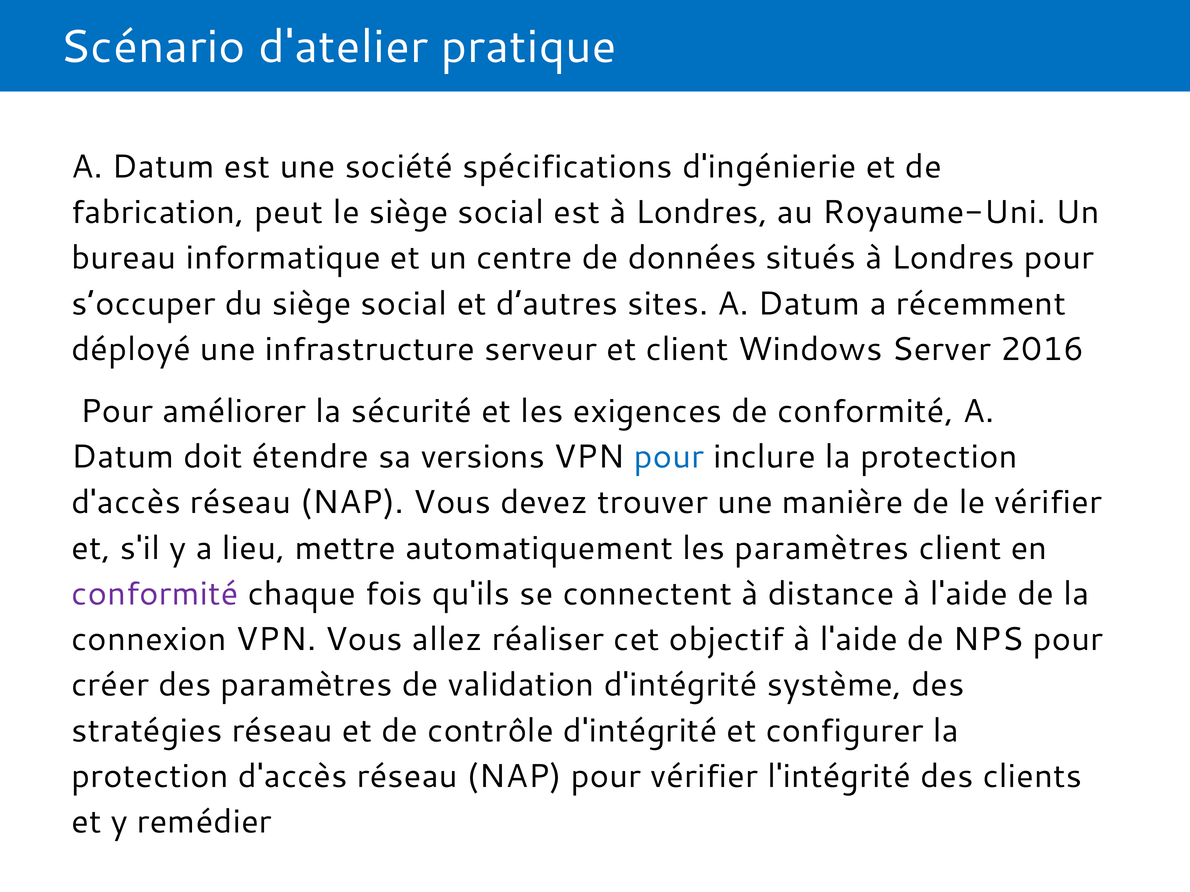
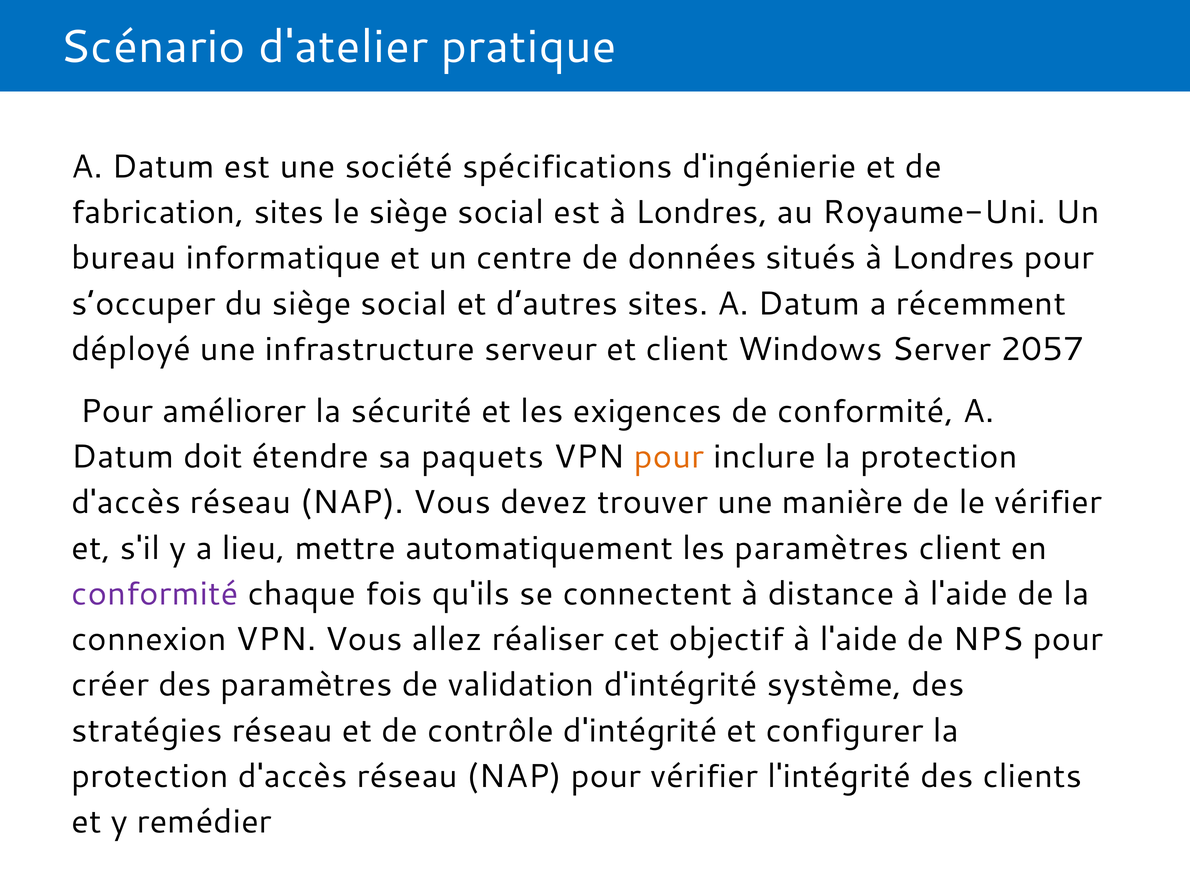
fabrication peut: peut -> sites (289, 213)
2016: 2016 -> 2057 (1042, 349)
versions: versions -> paquets (483, 457)
pour colour: blue -> orange (669, 457)
